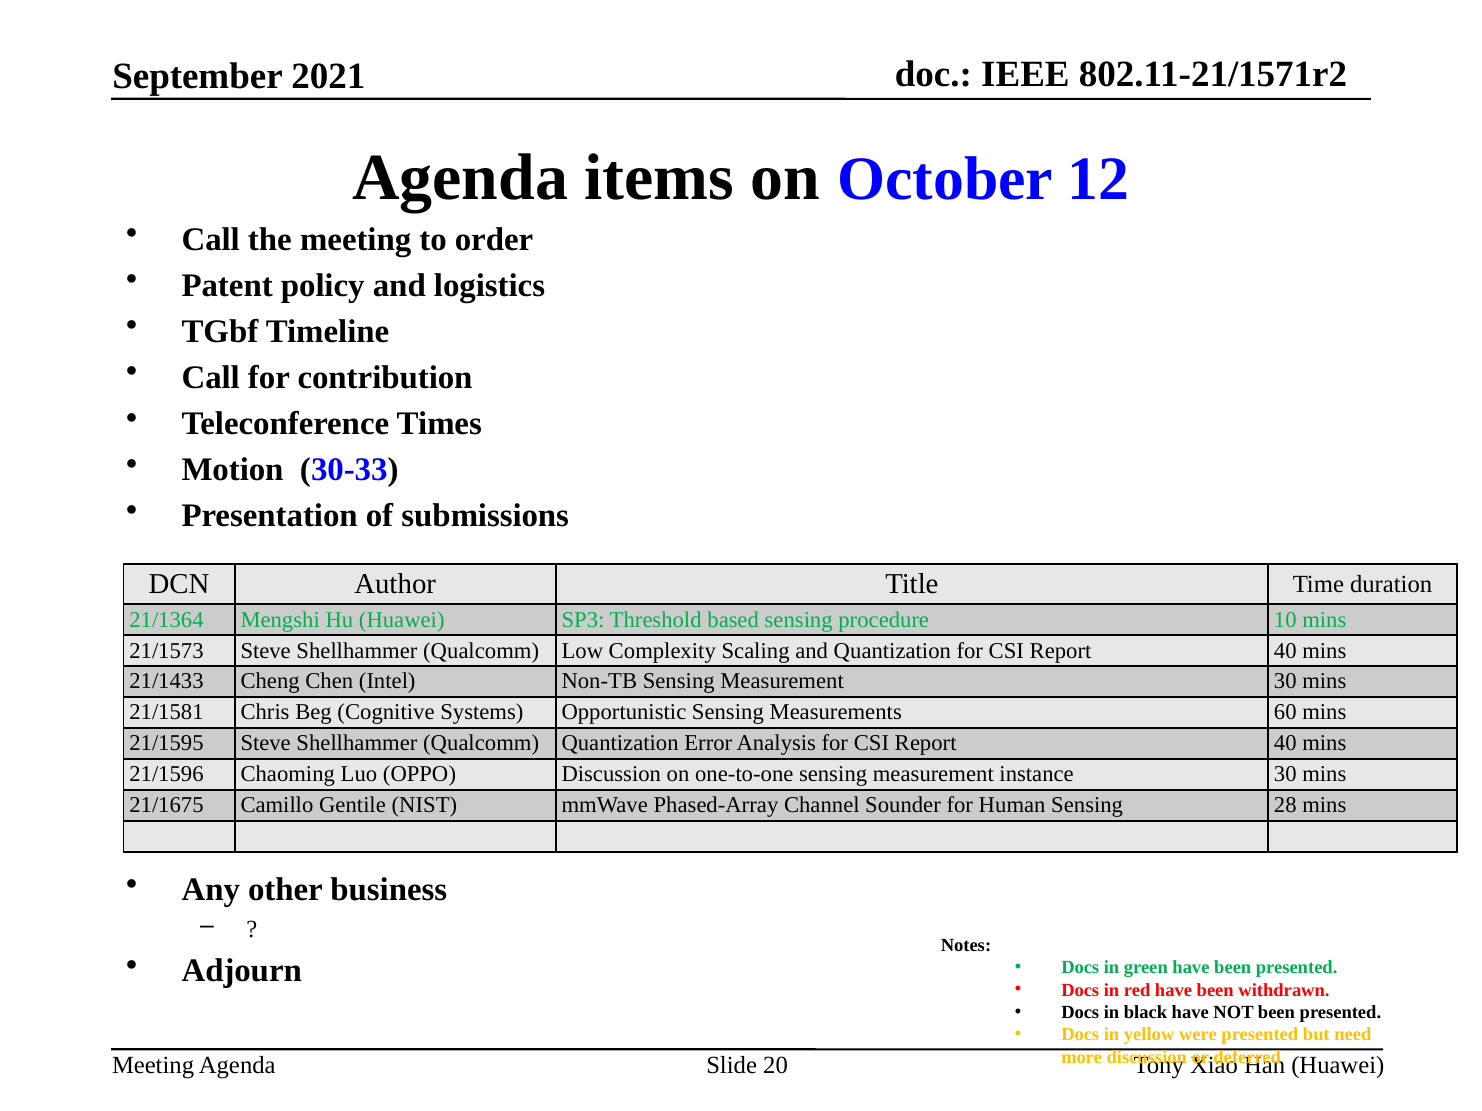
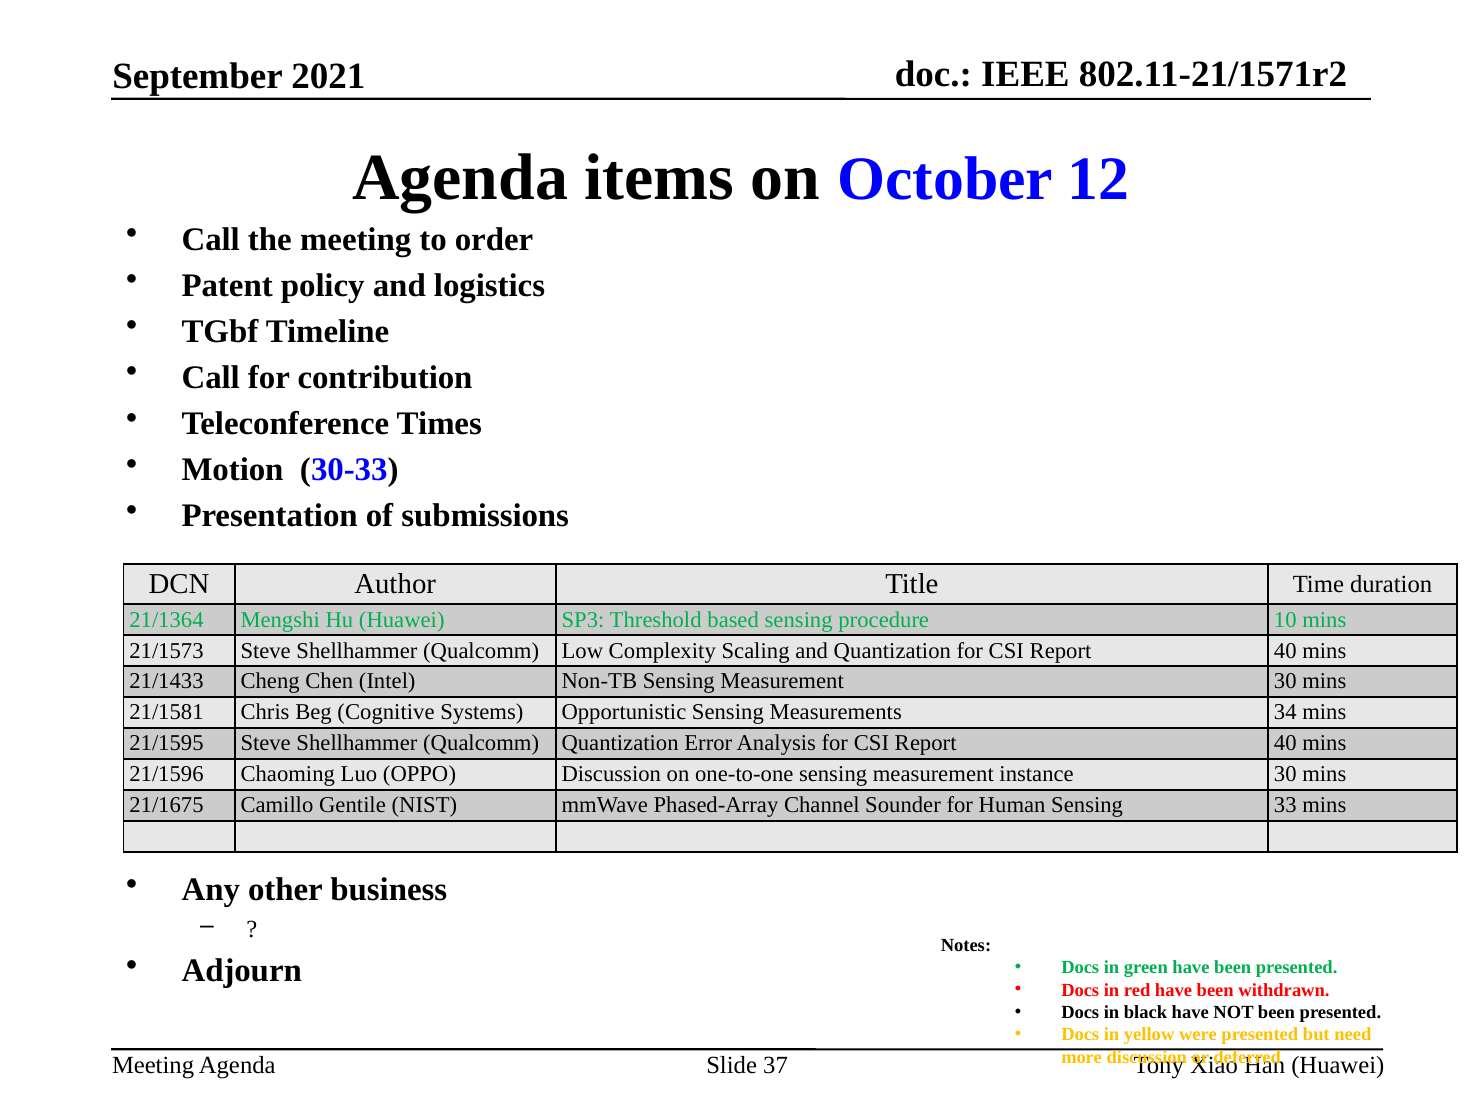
60: 60 -> 34 (1285, 713)
28: 28 -> 33 (1285, 806)
20: 20 -> 37 (776, 1066)
